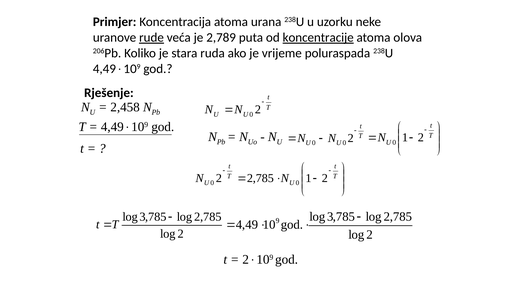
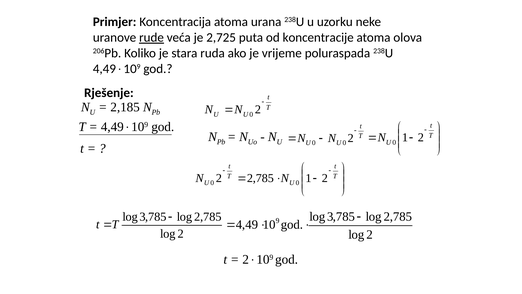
2,789: 2,789 -> 2,725 (221, 37)
koncentracije underline: present -> none (318, 37)
2,458: 2,458 -> 2,185 (125, 107)
